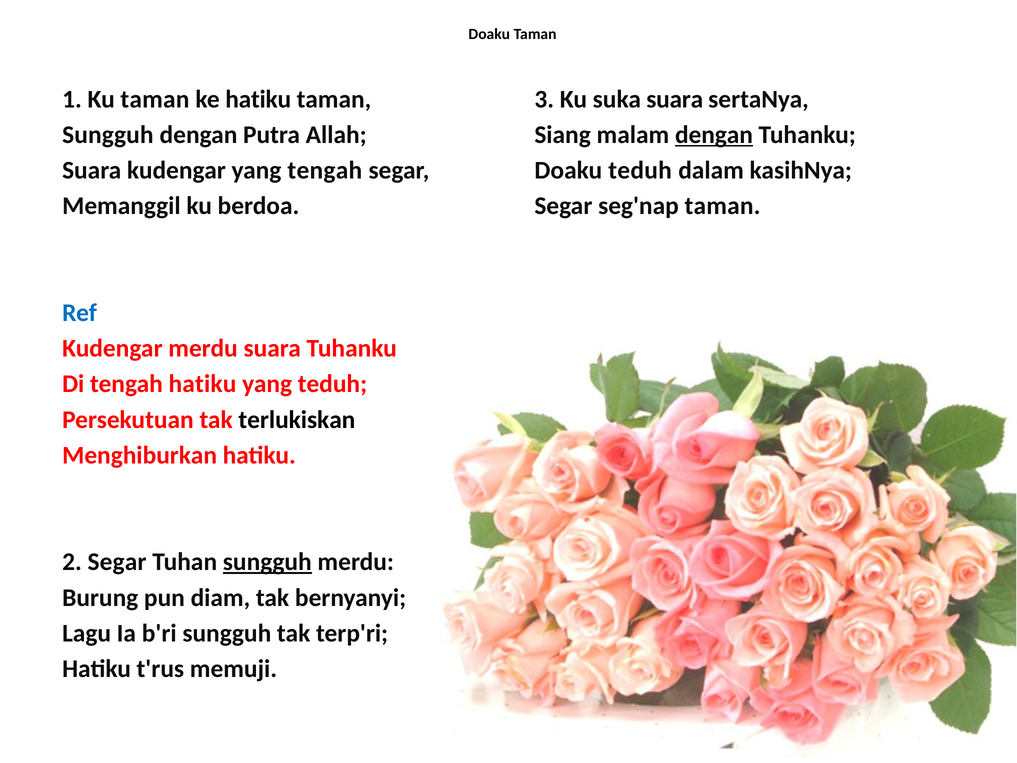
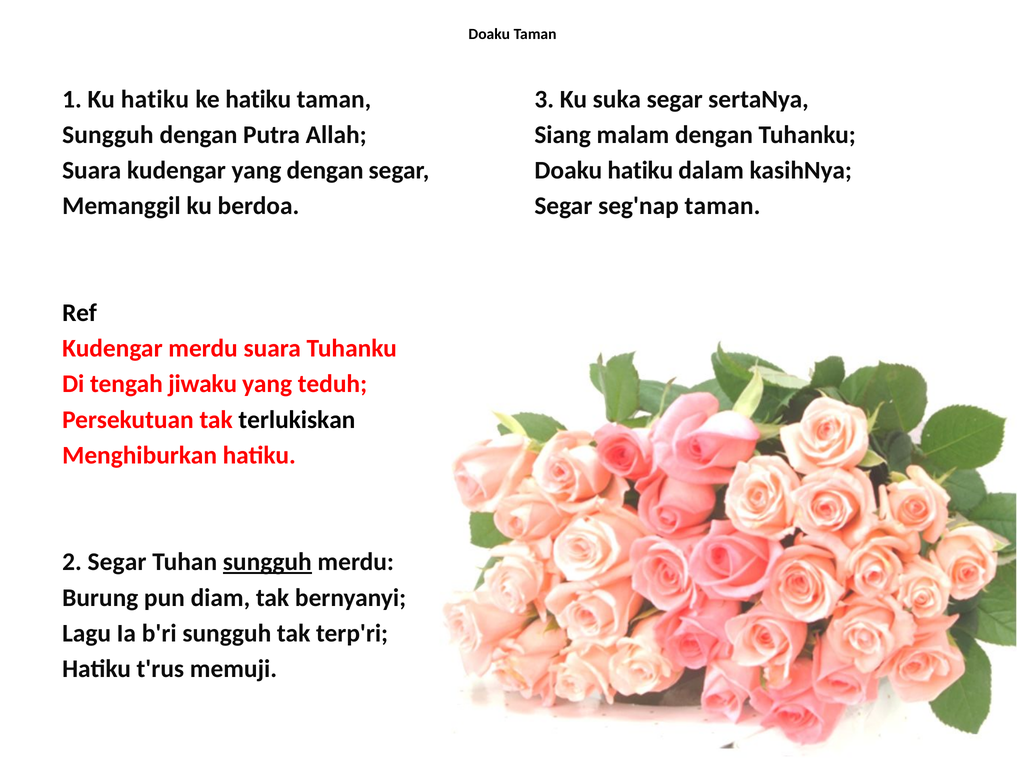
Ku taman: taman -> hatiku (155, 99)
suka suara: suara -> segar (675, 99)
dengan underline: present -> none (714, 135)
yang tengah: tengah -> dengan (325, 170)
Doaku teduh: teduh -> hatiku (640, 170)
Ref colour: blue -> black (80, 313)
tengah hatiku: hatiku -> jiwaku (203, 384)
